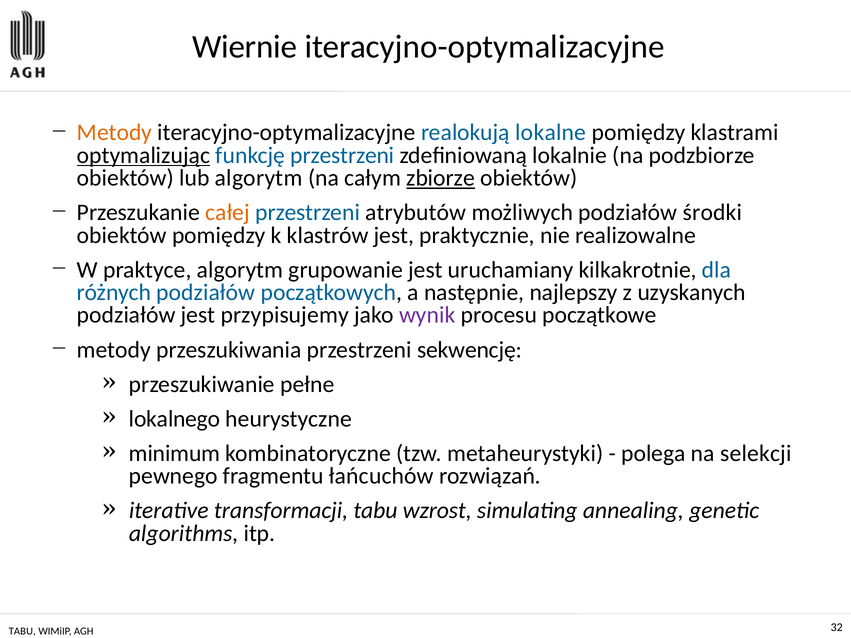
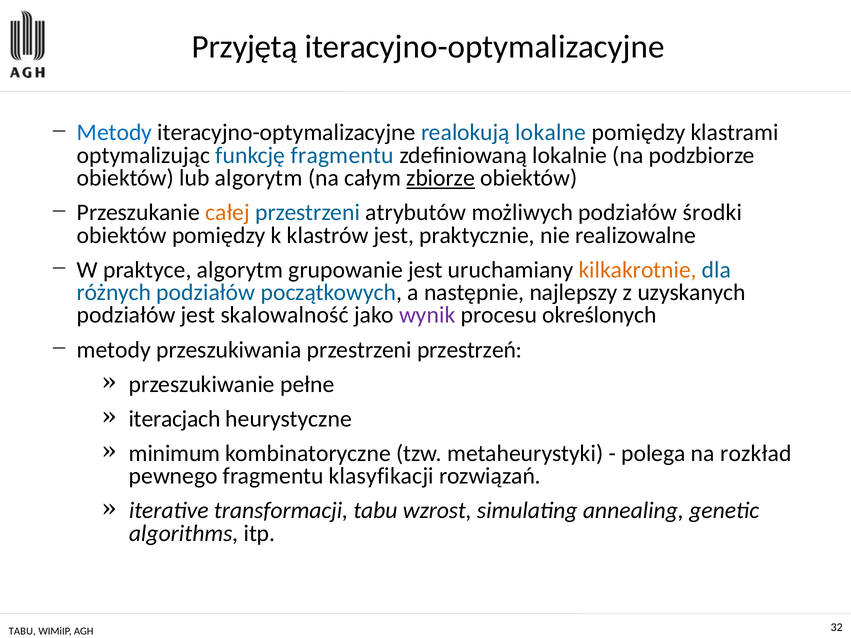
Wiernie: Wiernie -> Przyjętą (245, 47)
Metody colour: orange -> blue (115, 133)
optymalizując underline: present -> none (144, 155)
funkcję przestrzeni: przestrzeni -> fragmentu (342, 155)
kilkakrotnie colour: black -> orange (638, 270)
przypisujemy: przypisujemy -> skalowalność (285, 315)
początkowe: początkowe -> określonych (599, 315)
sekwencję: sekwencję -> przestrzeń (470, 350)
lokalnego: lokalnego -> iteracjach (175, 419)
selekcji: selekcji -> rozkład (756, 453)
łańcuchów: łańcuchów -> klasyfikacji (381, 476)
